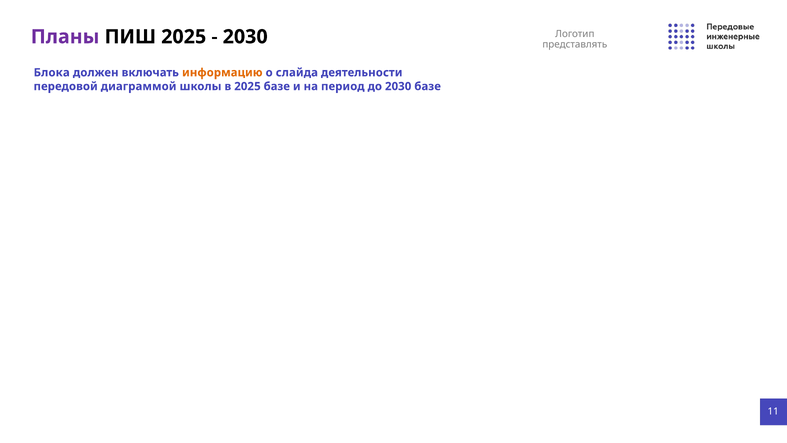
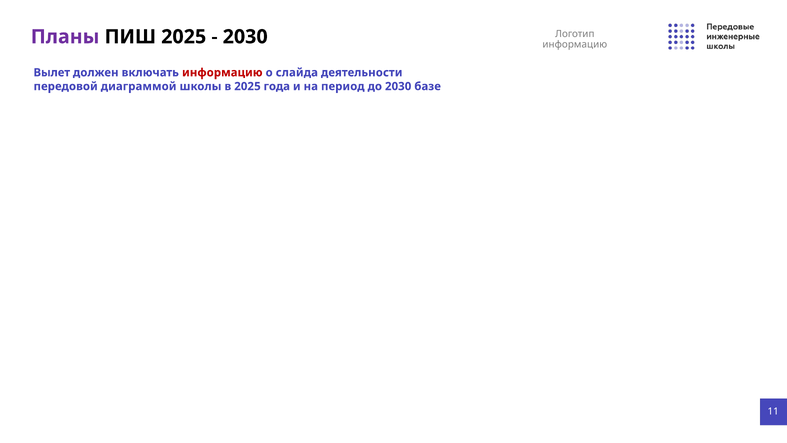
представлять: представлять -> информацию (575, 44)
Блока: Блока -> Вылет (52, 73)
информацию colour: orange -> red (222, 73)
2025 базе: базе -> года (277, 86)
